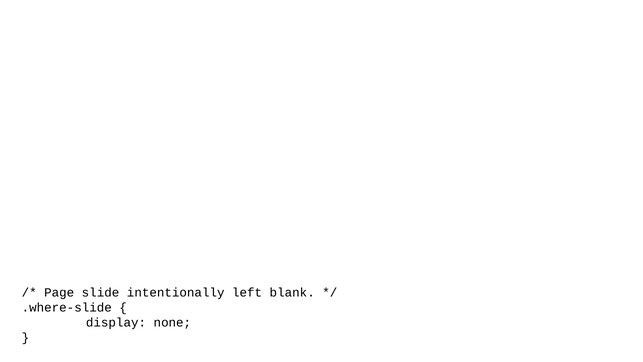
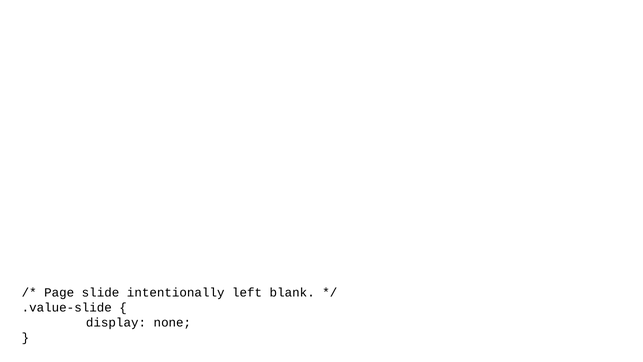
.where-slide: .where-slide -> .value-slide (67, 308)
